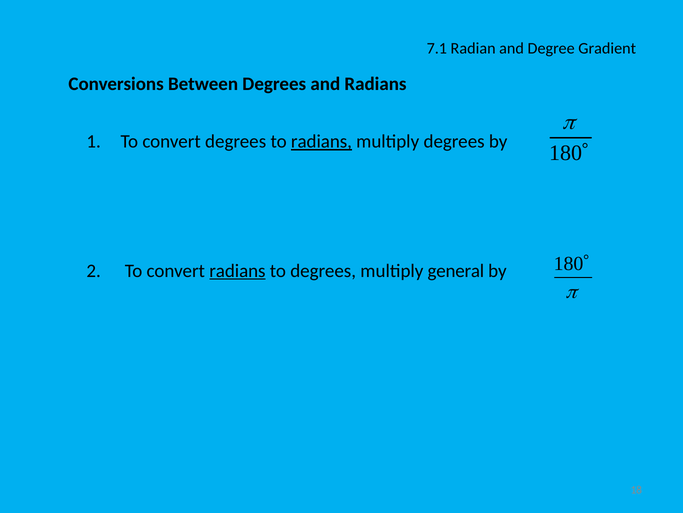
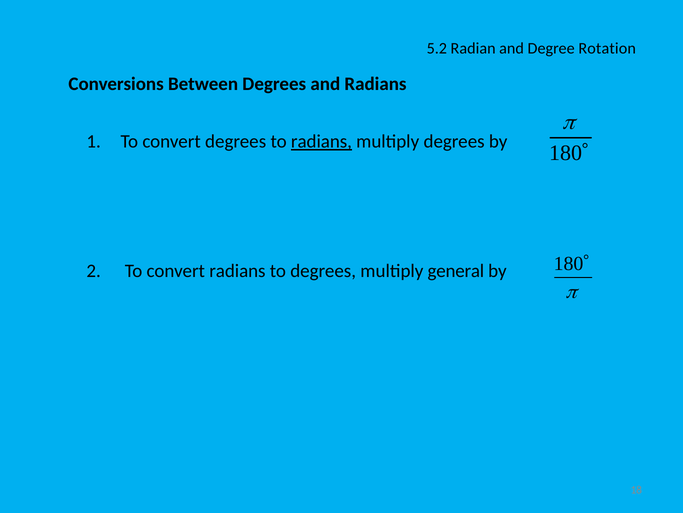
7.1: 7.1 -> 5.2 (437, 48)
Gradient: Gradient -> Rotation (607, 48)
radians underline: present -> none (237, 270)
